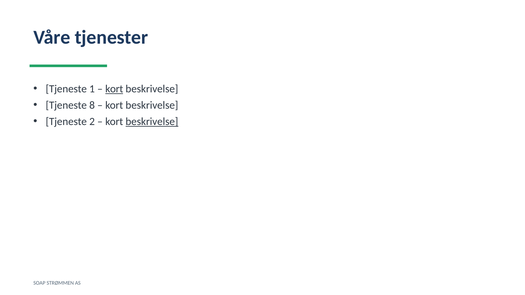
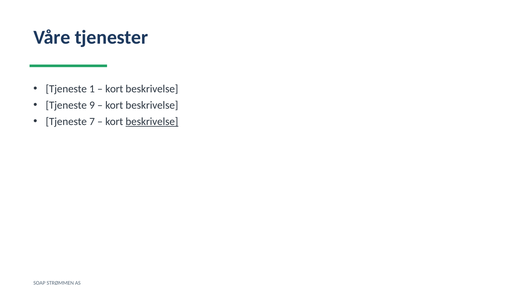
kort underline: present -> none (114, 89)
8: 8 -> 9 (92, 105)
2: 2 -> 7 (92, 122)
